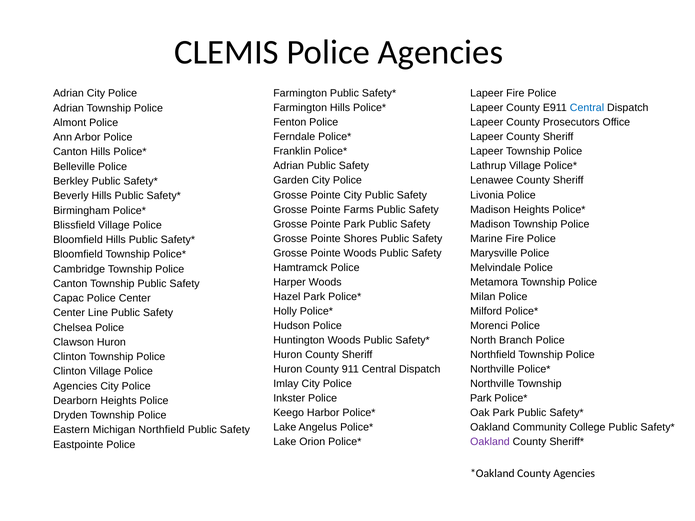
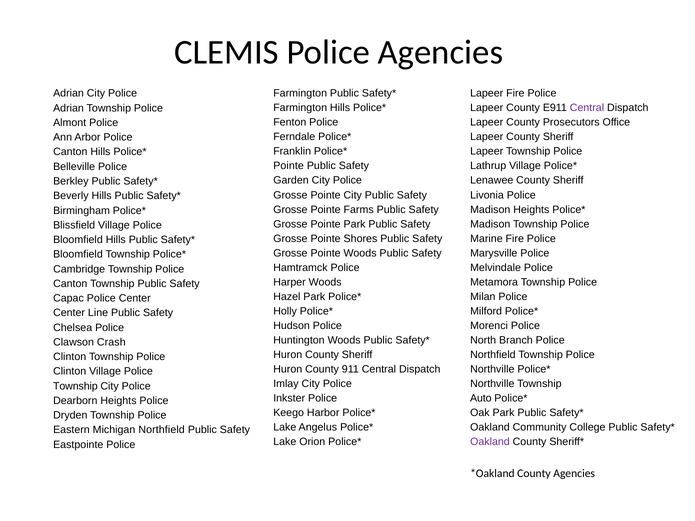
Central colour: blue -> purple (587, 108)
Adrian: Adrian -> Pointe (289, 166)
Clawson Huron: Huron -> Crash (111, 342)
Agencies: Agencies -> Township (75, 386)
Park: Park -> Auto (481, 399)
